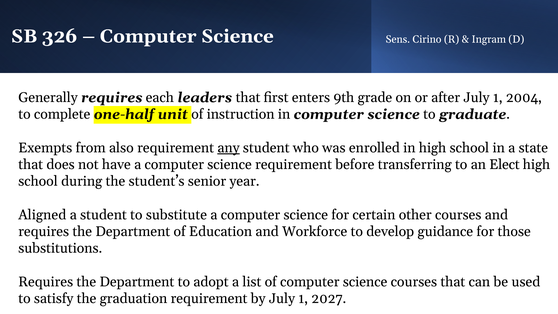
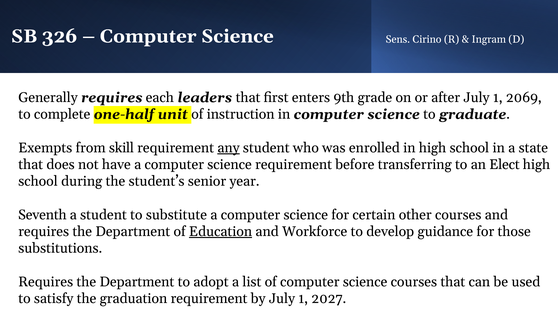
2004: 2004 -> 2069 (524, 98)
also: also -> skill (121, 148)
Aligned: Aligned -> Seventh (42, 215)
Education underline: none -> present (221, 231)
